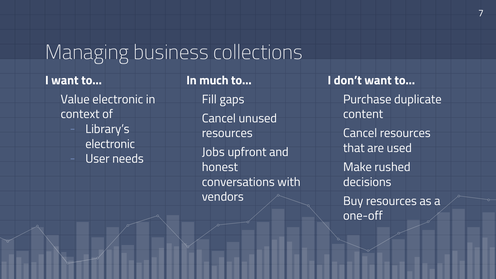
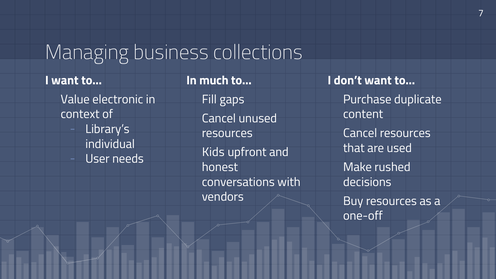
electronic: electronic -> individual (110, 144)
Jobs: Jobs -> Kids (213, 152)
